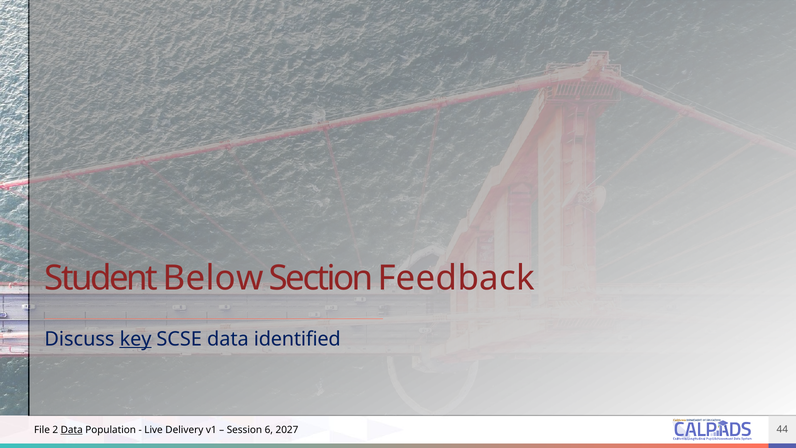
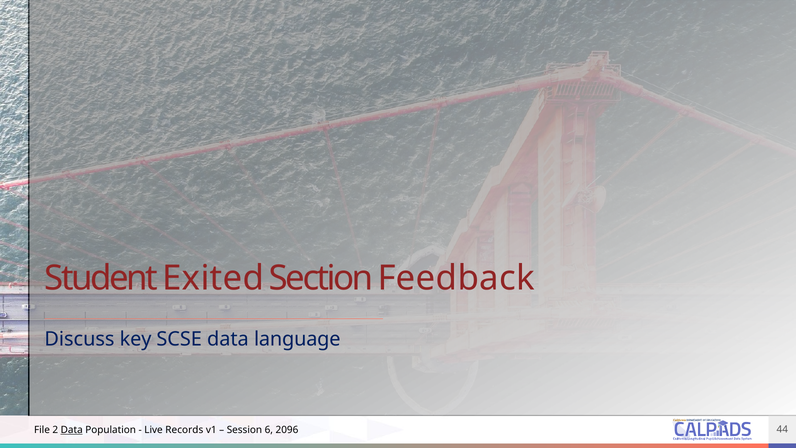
Below: Below -> Exited (213, 278)
key underline: present -> none (136, 339)
identified: identified -> language (297, 339)
Delivery: Delivery -> Records (184, 430)
2027: 2027 -> 2096 (287, 430)
